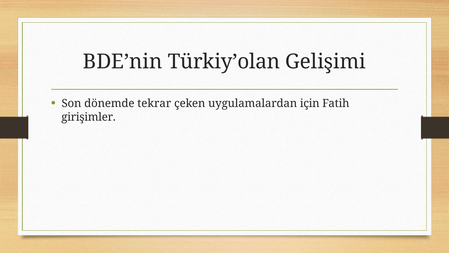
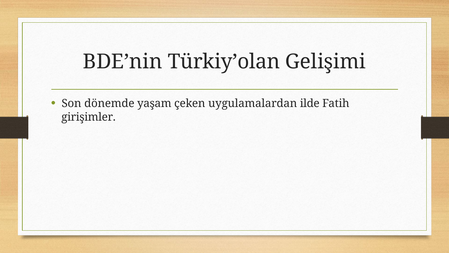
tekrar: tekrar -> yaşam (154, 103)
için: için -> ilde (310, 103)
